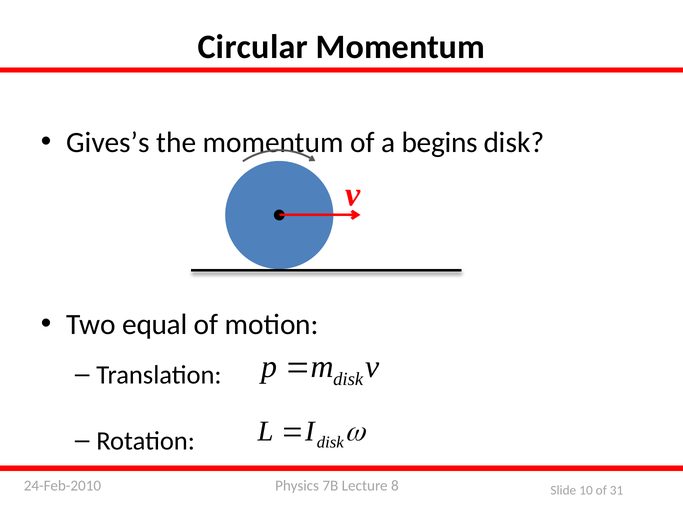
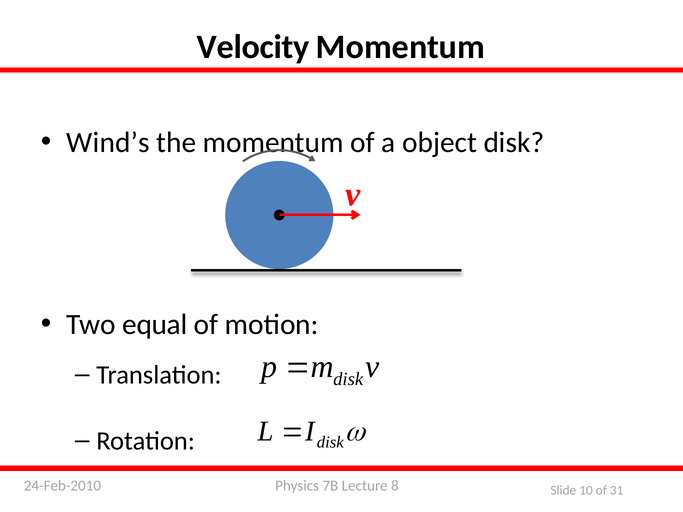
Circular: Circular -> Velocity (253, 47)
Gives’s: Gives’s -> Wind’s (108, 143)
begins: begins -> object (439, 143)
